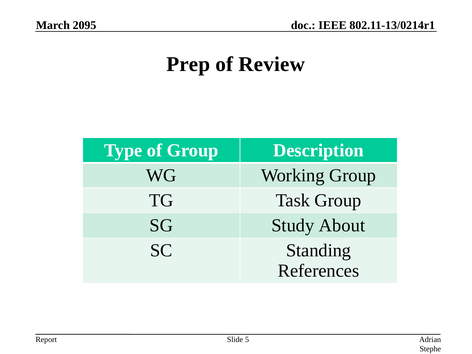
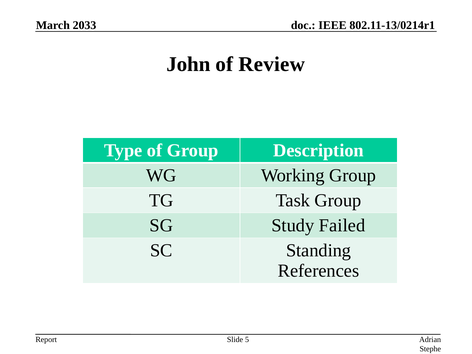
2095: 2095 -> 2033 (84, 25)
Prep: Prep -> John (188, 64)
About: About -> Failed (342, 225)
